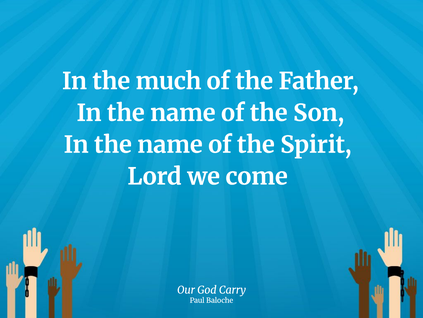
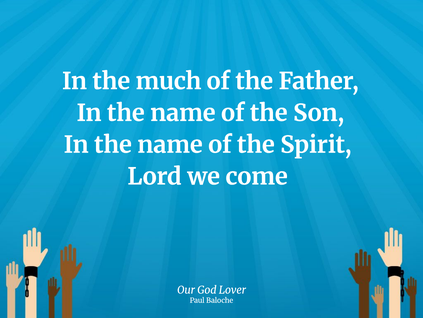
Carry: Carry -> Lover (232, 289)
